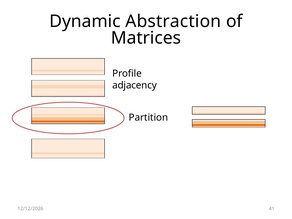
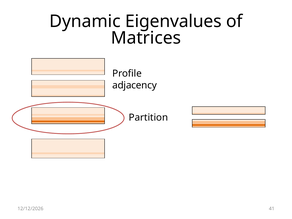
Abstraction: Abstraction -> Eigenvalues (173, 21)
